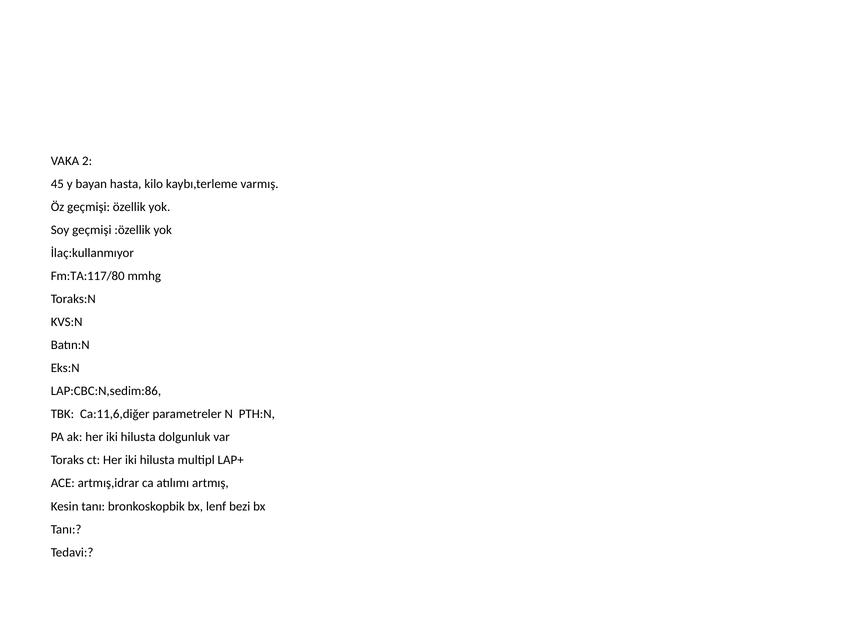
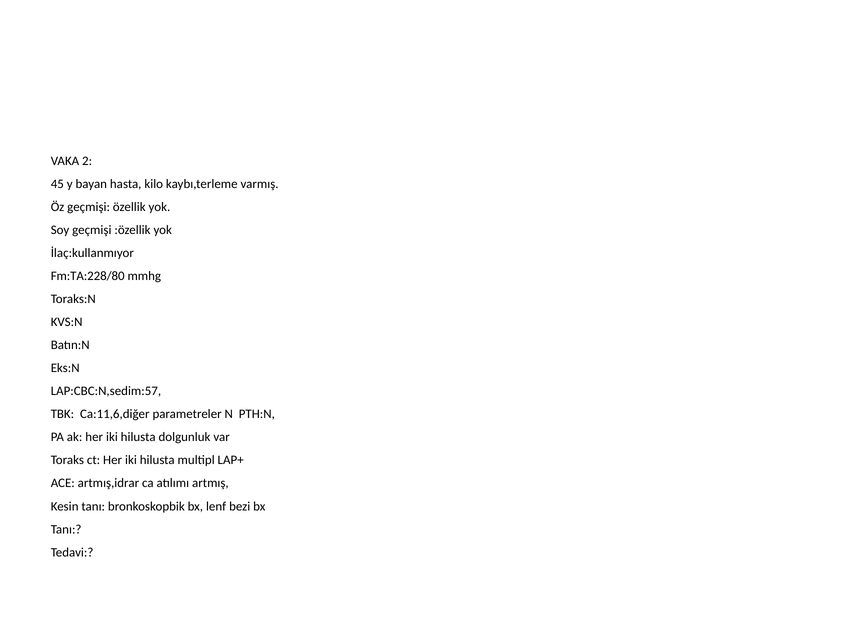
Fm:TA:117/80: Fm:TA:117/80 -> Fm:TA:228/80 (88, 276)
LAP:CBC:N,sedim:86: LAP:CBC:N,sedim:86 -> LAP:CBC:N,sedim:57 (106, 391)
